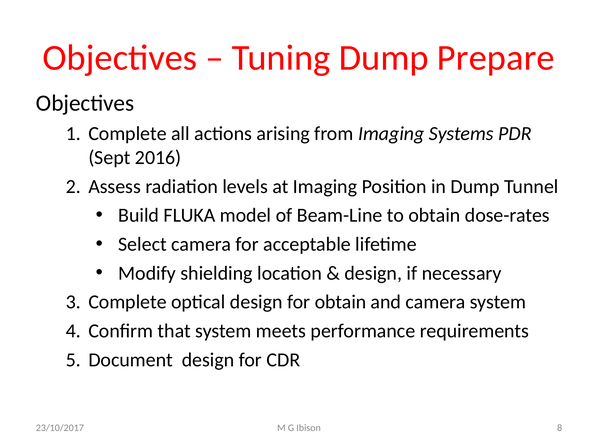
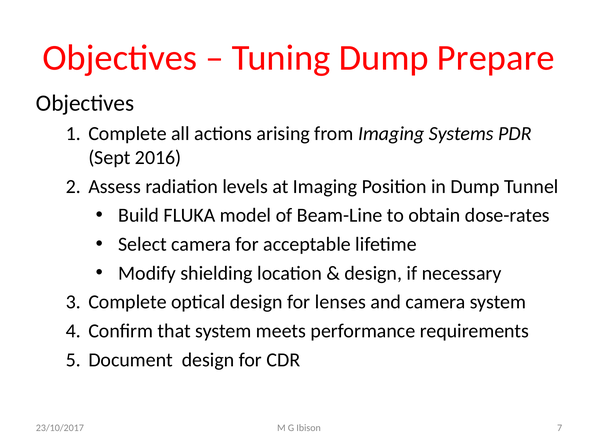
for obtain: obtain -> lenses (340, 302)
8: 8 -> 7 (560, 428)
